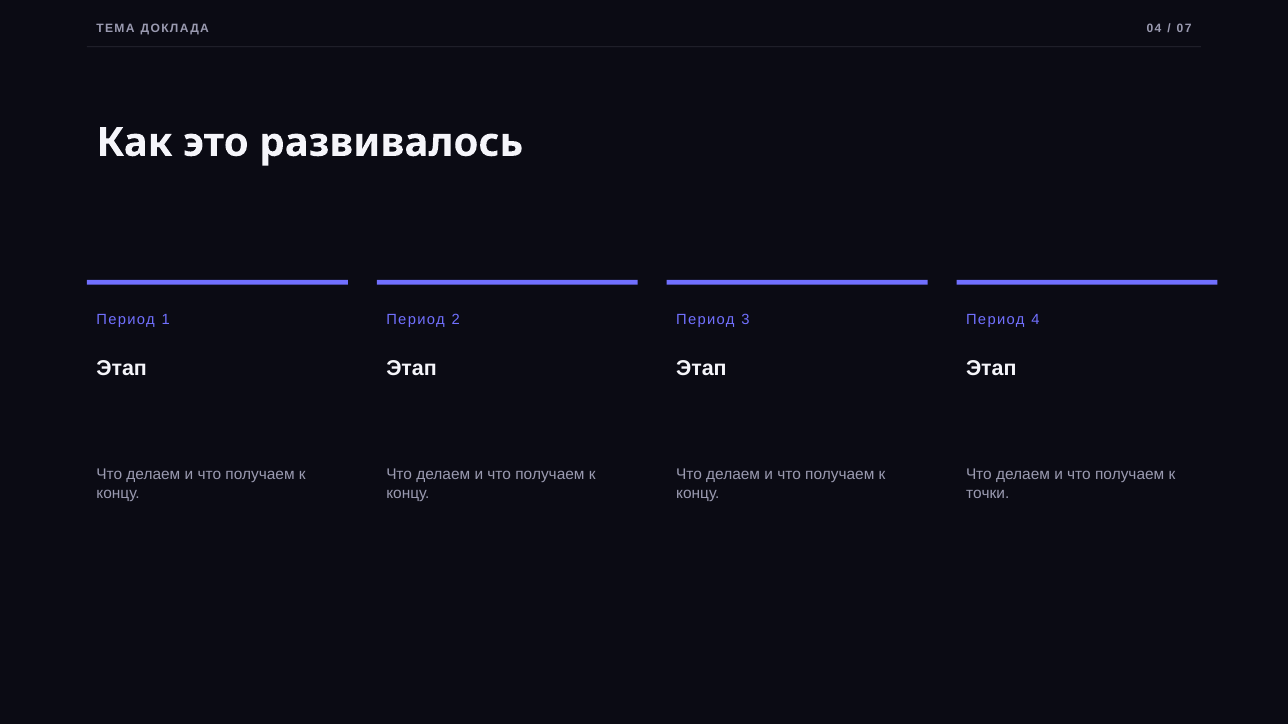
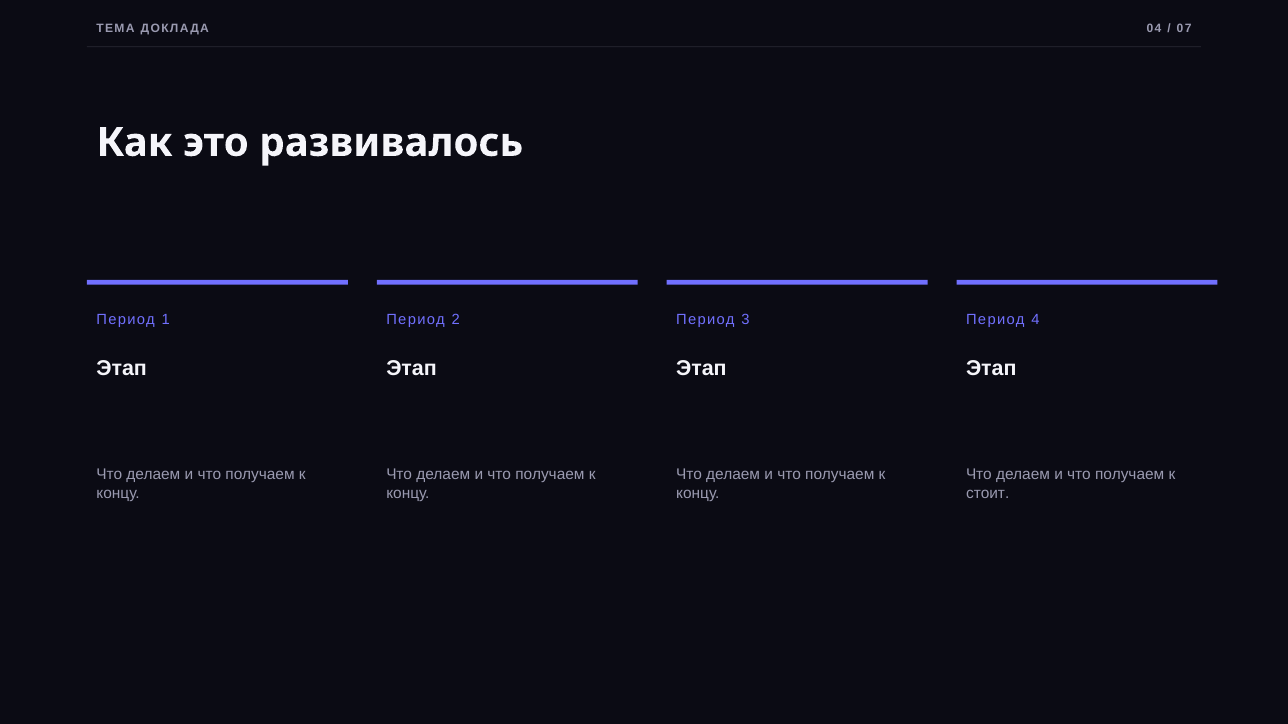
точки: точки -> стоит (988, 493)
